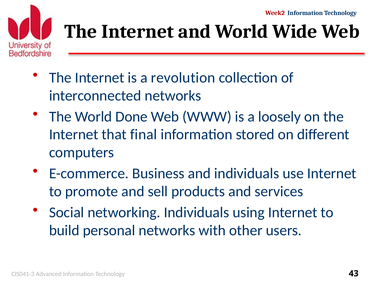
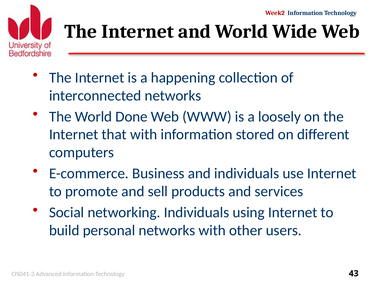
revolution: revolution -> happening (183, 78)
that final: final -> with (144, 135)
